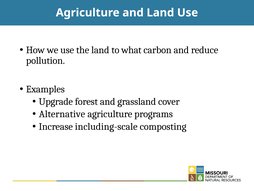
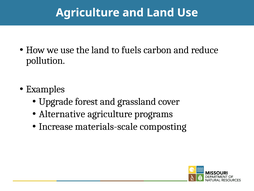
what: what -> fuels (131, 50)
including-scale: including-scale -> materials-scale (106, 126)
